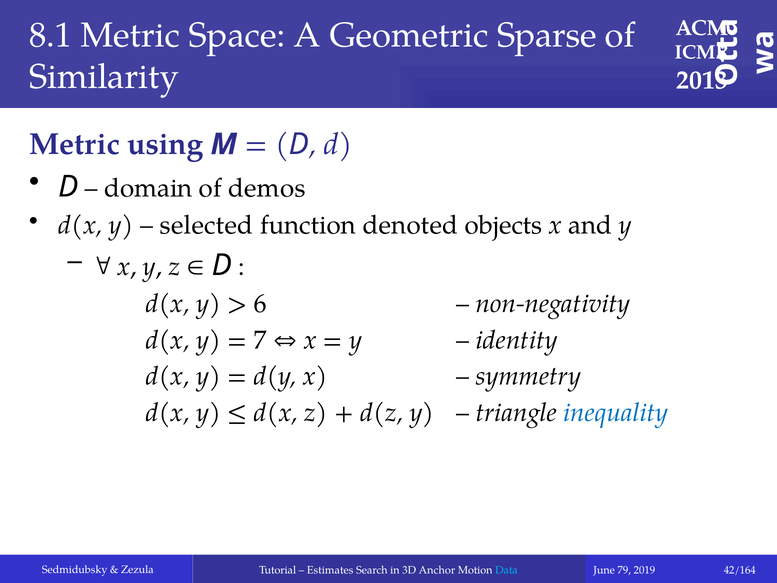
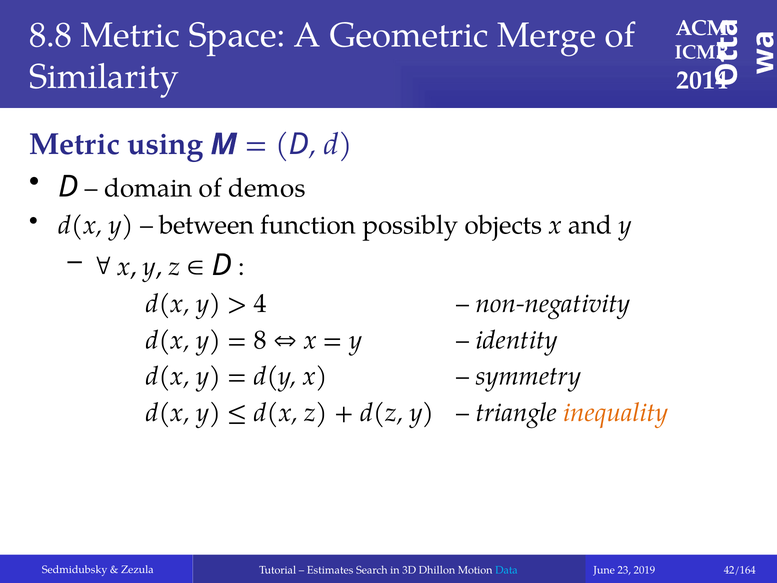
8.1: 8.1 -> 8.8 (51, 35)
Sparse: Sparse -> Merge (547, 35)
2013: 2013 -> 2014 (702, 80)
selected: selected -> between (207, 225)
denoted: denoted -> possibly (410, 225)
6: 6 -> 4 (260, 304)
7: 7 -> 8 (260, 340)
inequality colour: blue -> orange (616, 412)
Anchor: Anchor -> Dhillon (437, 570)
79: 79 -> 23 (624, 570)
